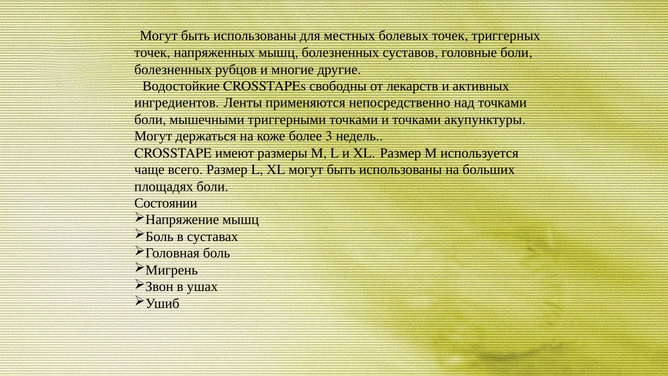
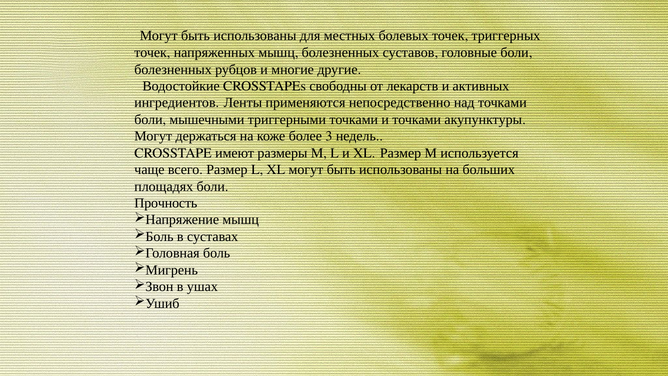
Состоянии: Состоянии -> Прочность (166, 203)
